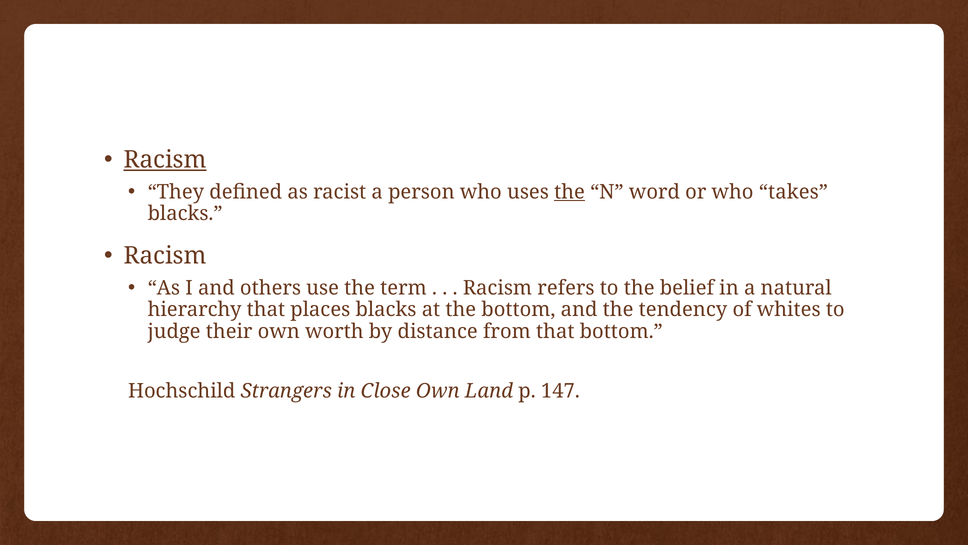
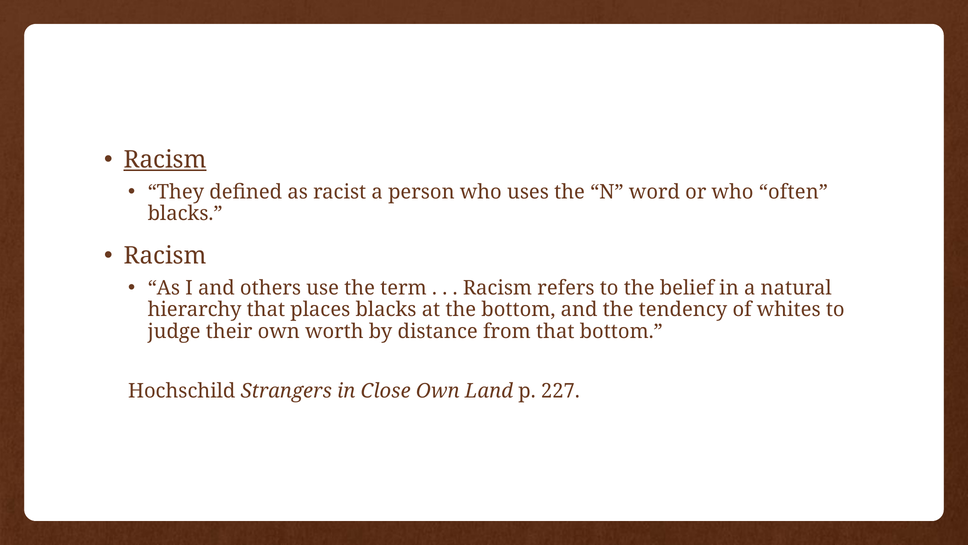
the underline: present -> none (570, 192)
takes: takes -> often (793, 192)
147: 147 -> 227 (560, 391)
